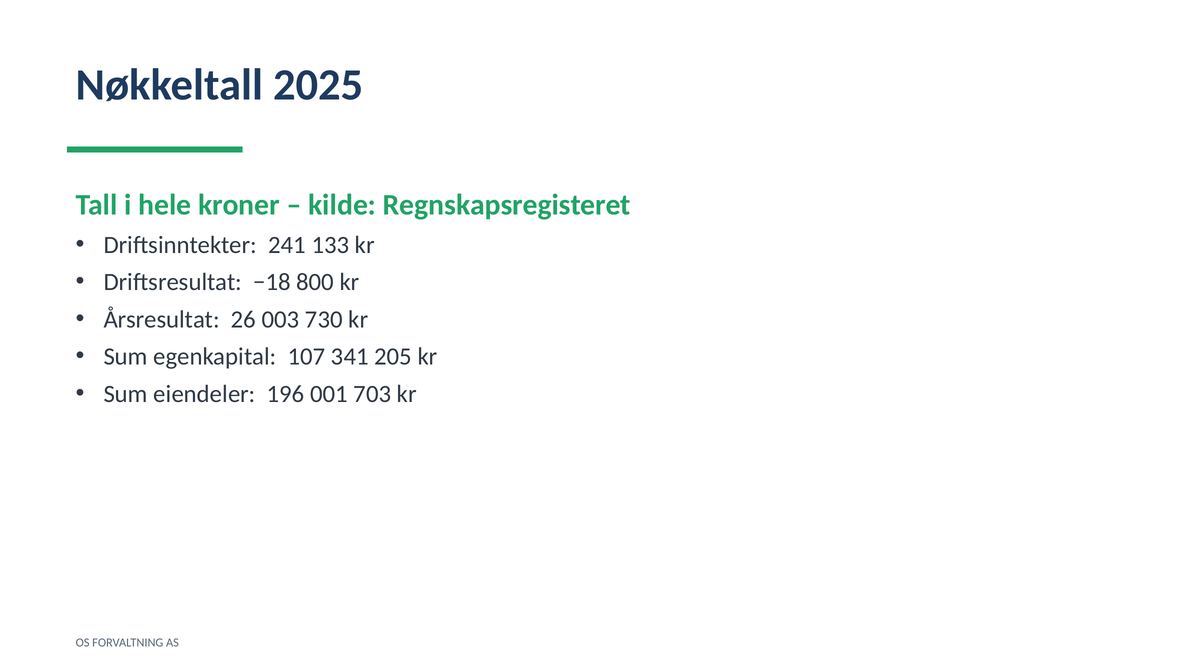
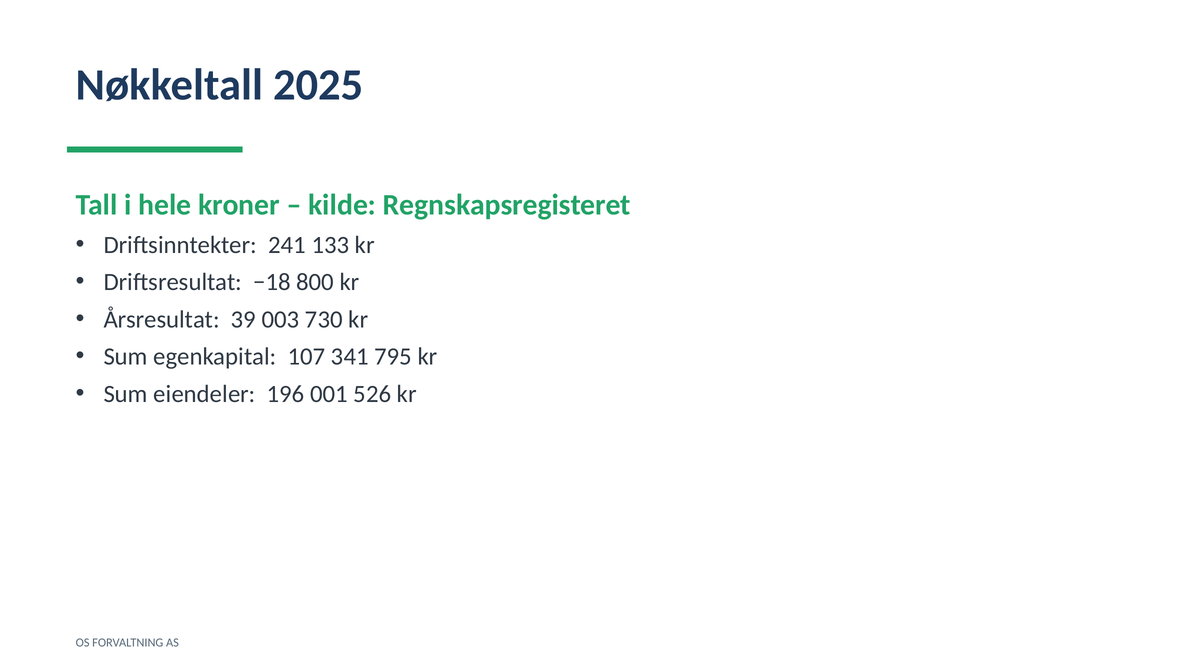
26: 26 -> 39 (243, 319)
205: 205 -> 795 (393, 356)
703: 703 -> 526 (372, 394)
